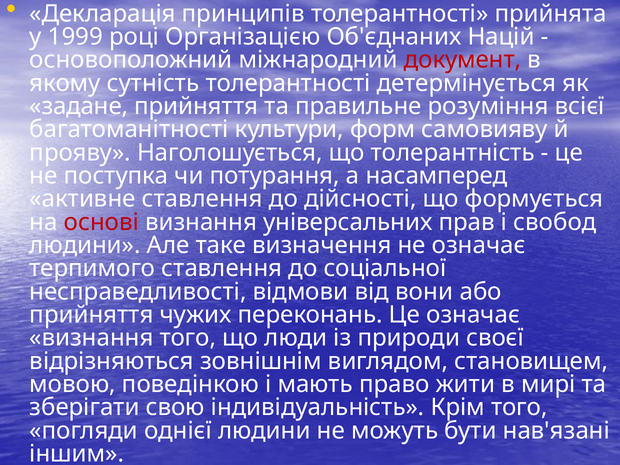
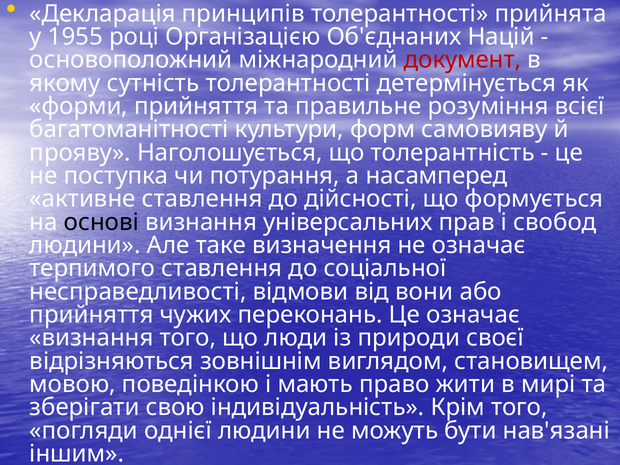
1999: 1999 -> 1955 (75, 37)
задане: задане -> форми (79, 106)
основі colour: red -> black (101, 222)
